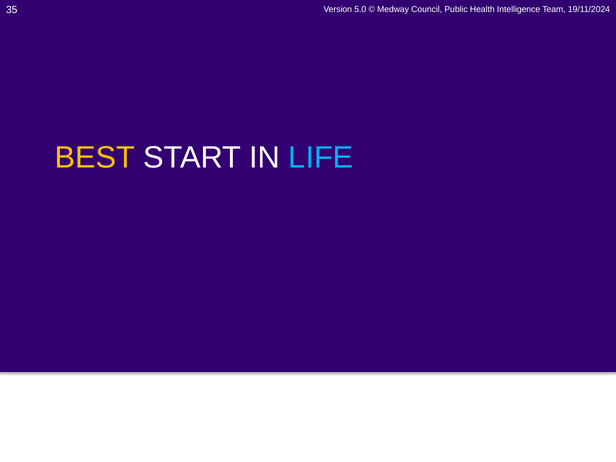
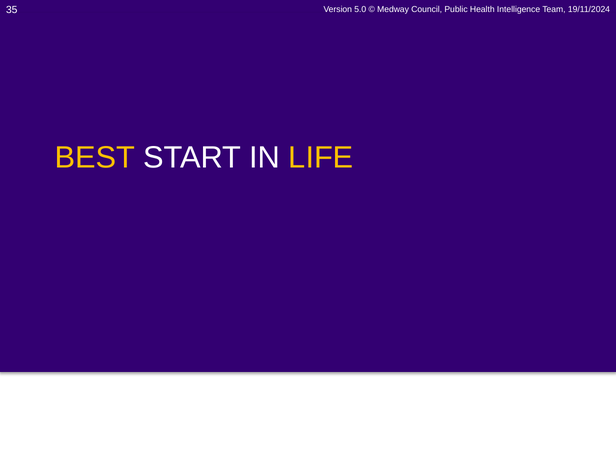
LIFE colour: light blue -> yellow (321, 158)
